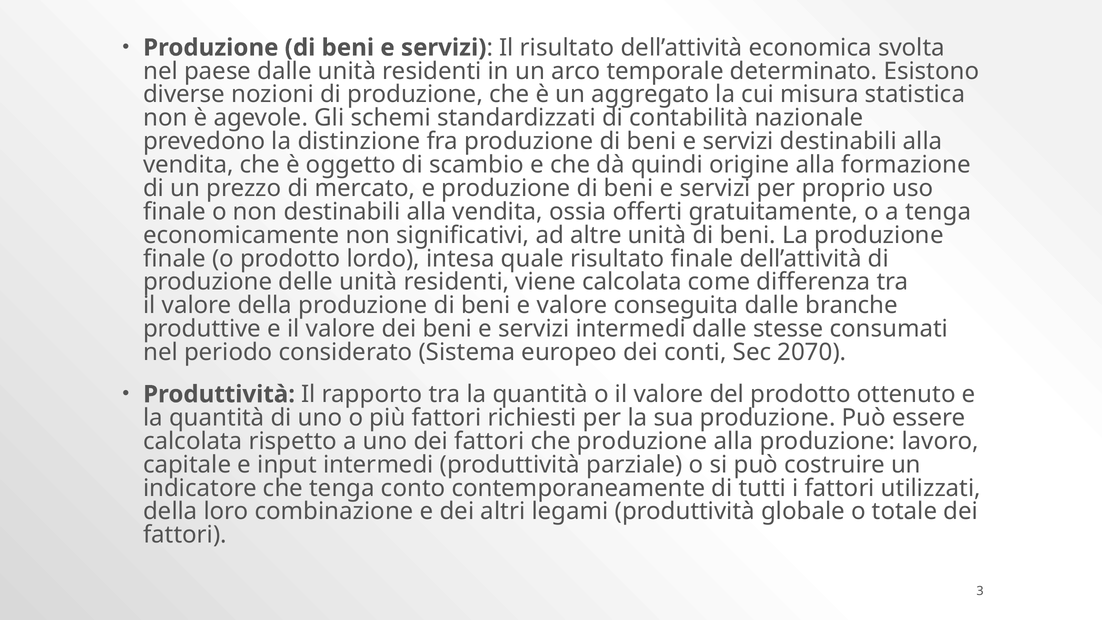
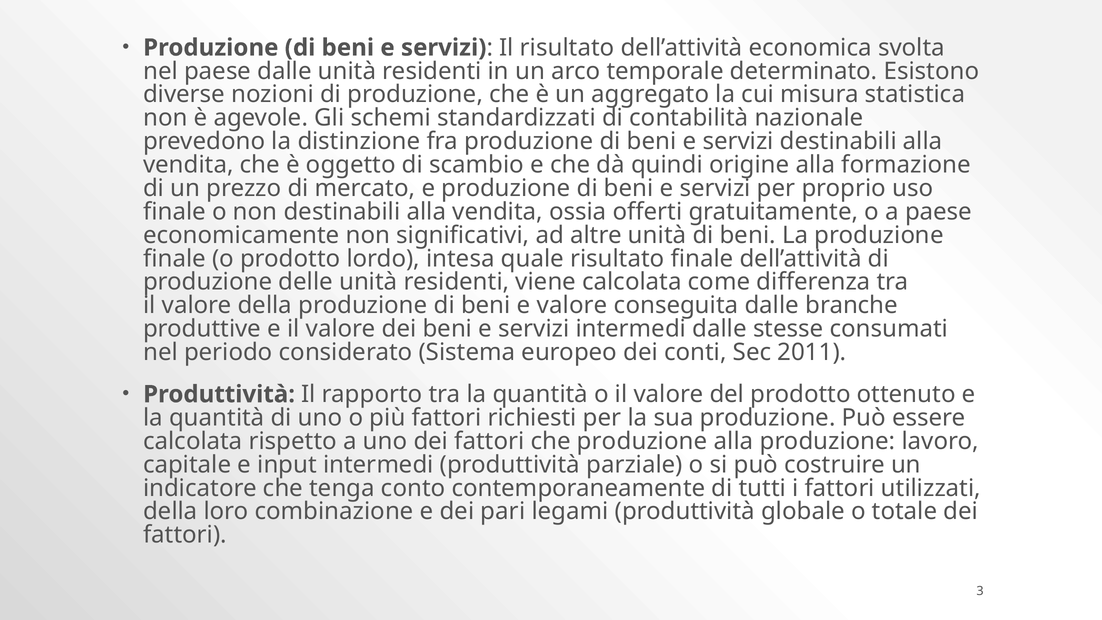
a tenga: tenga -> paese (938, 212)
2070: 2070 -> 2011 (812, 352)
altri: altri -> pari (503, 512)
